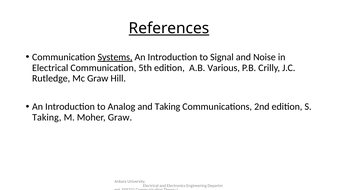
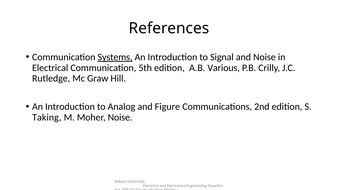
References underline: present -> none (169, 28)
and Taking: Taking -> Figure (167, 107)
Moher Graw: Graw -> Noise (120, 117)
